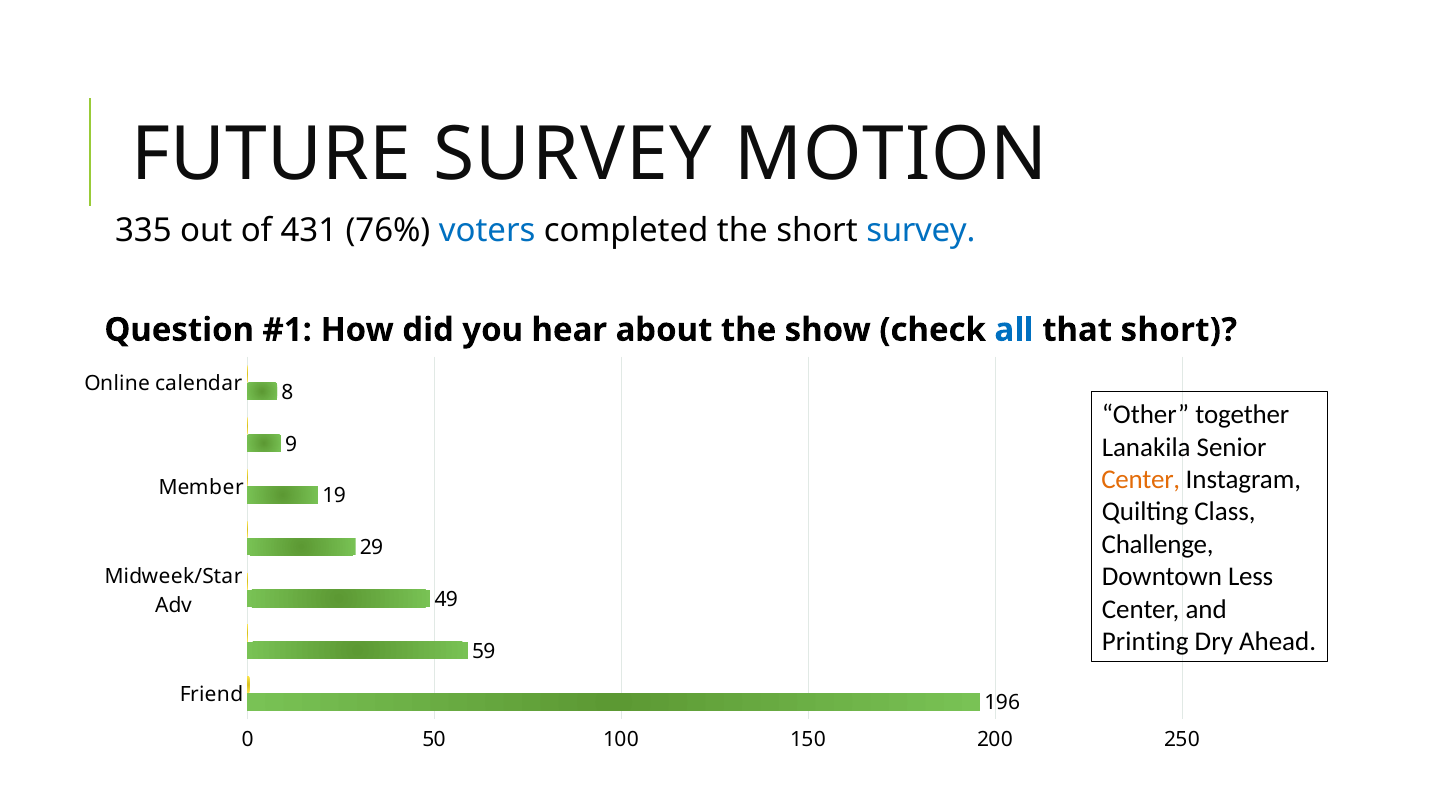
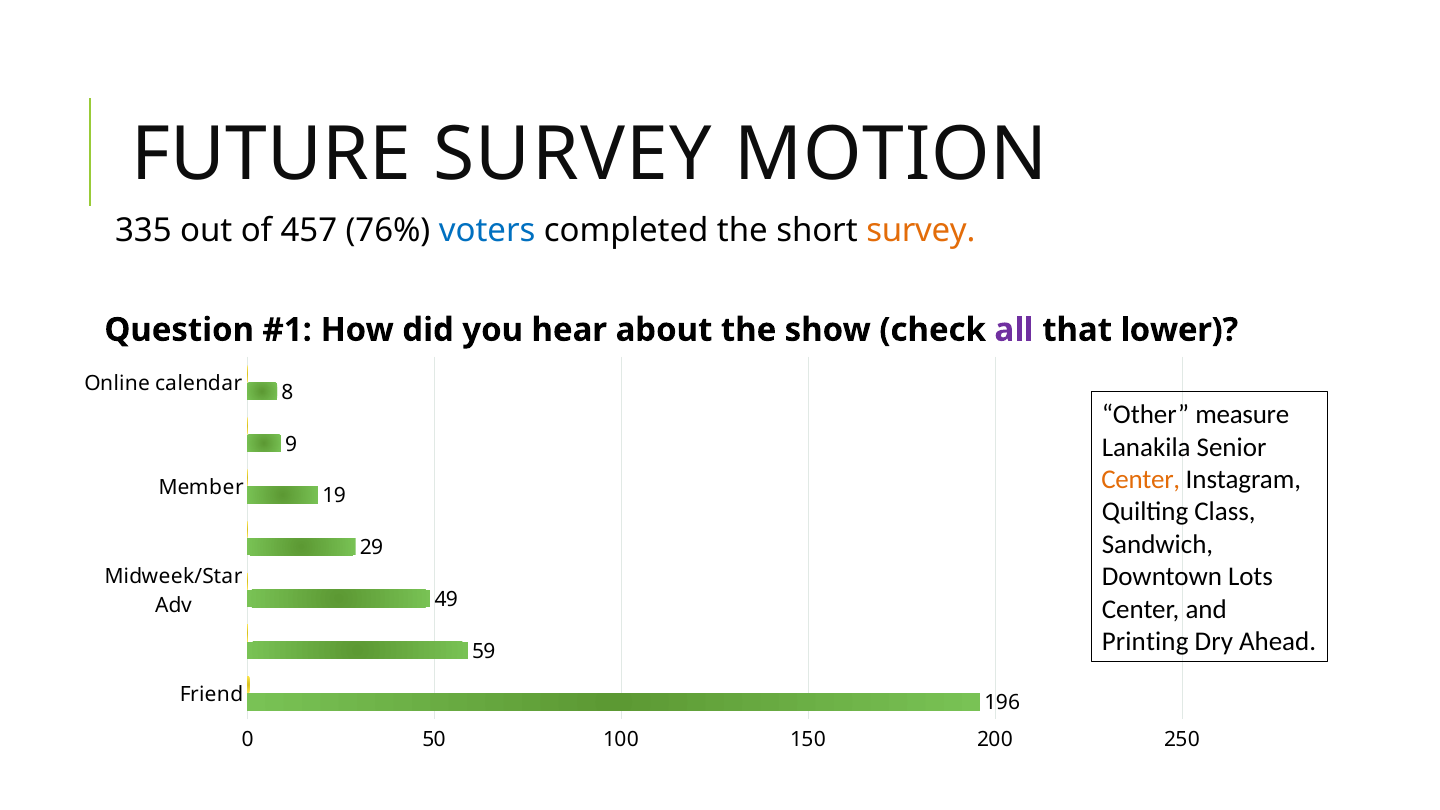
431: 431 -> 457 (309, 230)
survey colour: blue -> orange (921, 230)
all colour: blue -> purple (1014, 330)
that short: short -> lower (1179, 330)
together: together -> measure (1242, 415)
Challenge: Challenge -> Sandwich (1157, 544)
Less: Less -> Lots (1251, 577)
